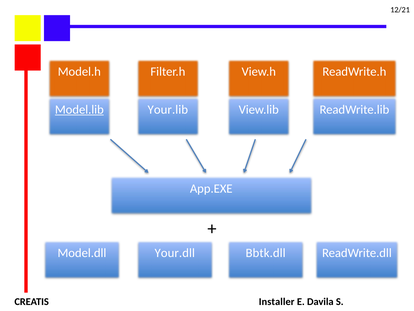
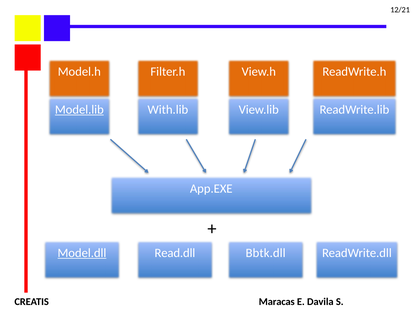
Your.lib: Your.lib -> With.lib (168, 109)
Model.dll underline: none -> present (82, 253)
Your.dll: Your.dll -> Read.dll (175, 253)
Installer: Installer -> Maracas (277, 301)
